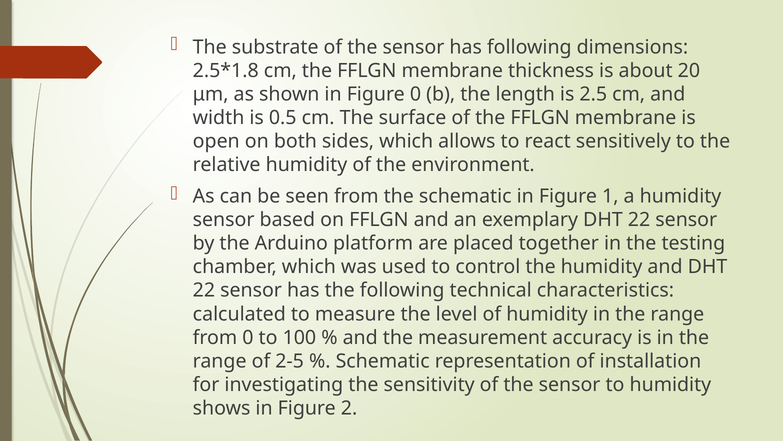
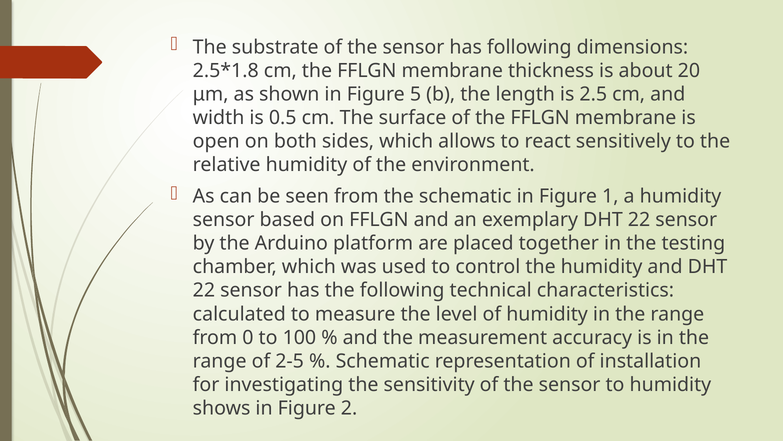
Figure 0: 0 -> 5 (415, 94)
